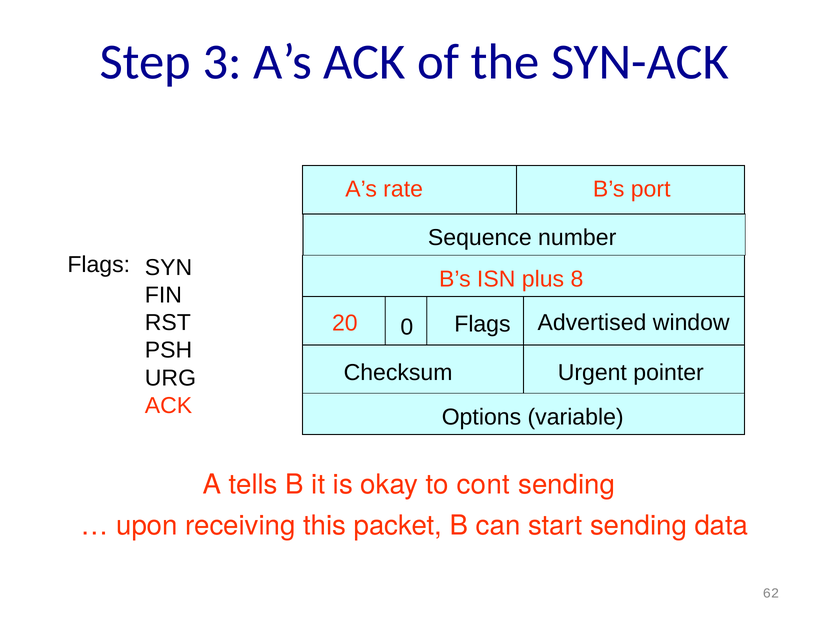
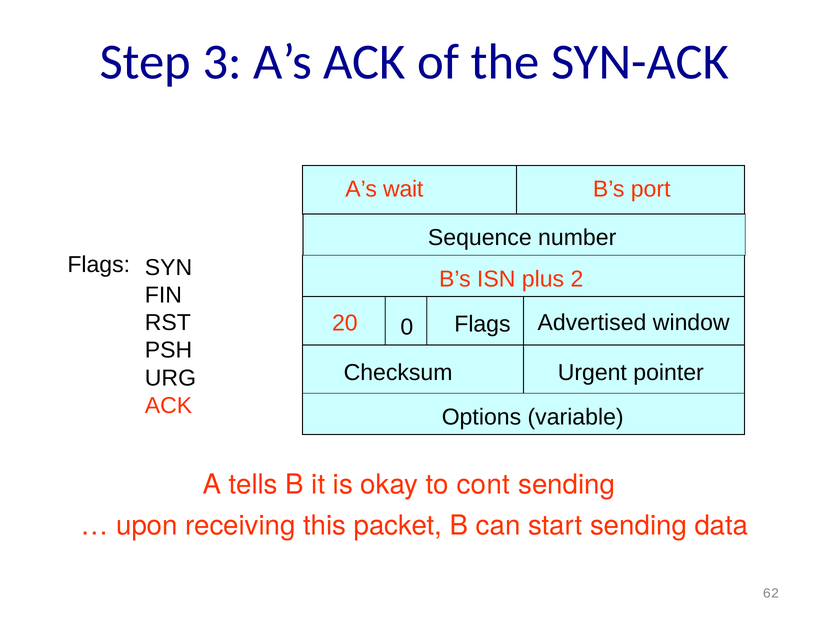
rate: rate -> wait (403, 189)
8: 8 -> 2 (577, 279)
